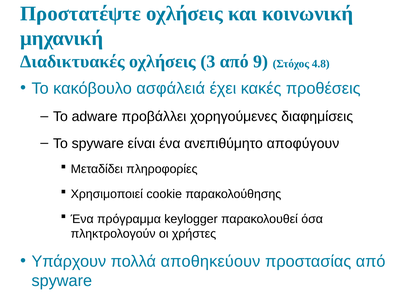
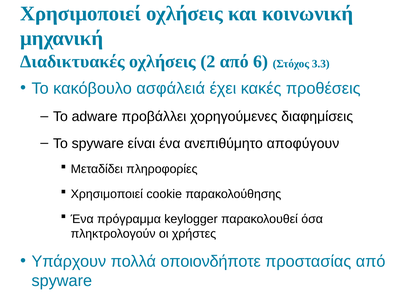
Προστατέψτε: Προστατέψτε -> Χρησιμοποιεί (81, 14)
3: 3 -> 2 (208, 61)
9: 9 -> 6 (261, 61)
4.8: 4.8 -> 3.3 (321, 64)
αποθηκεύουν: αποθηκεύουν -> οποιονδήποτε (211, 261)
